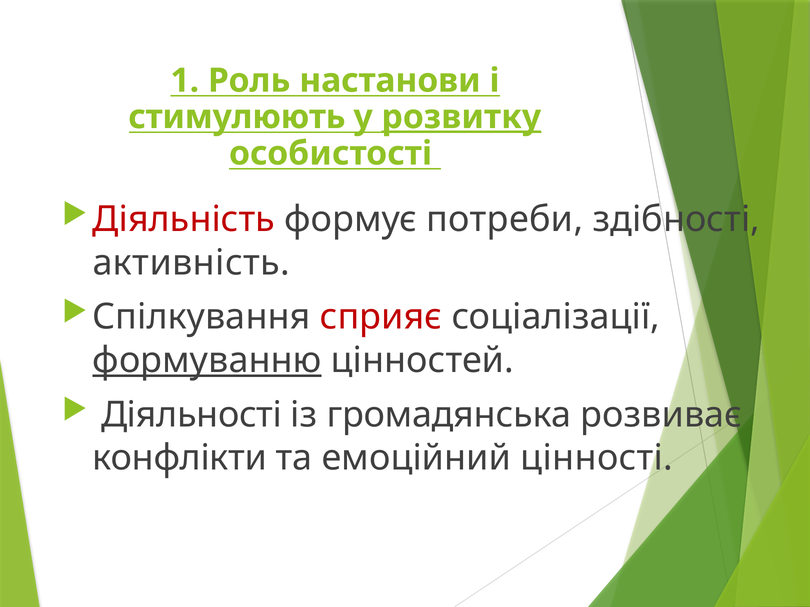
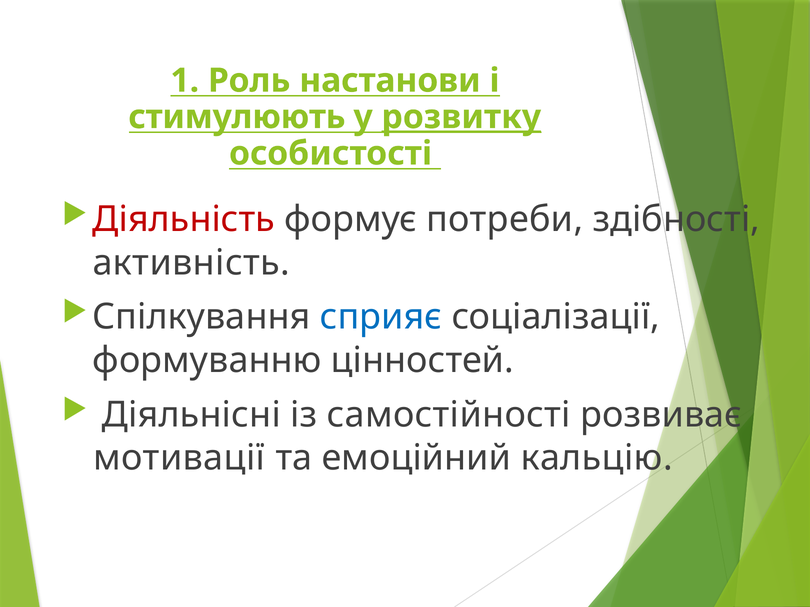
сприяє colour: red -> blue (381, 317)
формуванню underline: present -> none (207, 361)
Діяльності: Діяльності -> Діяльнісні (191, 415)
громадянська: громадянська -> самостійності (449, 415)
конфлікти: конфлікти -> мотивації (179, 458)
цінності: цінності -> кальцію (597, 458)
